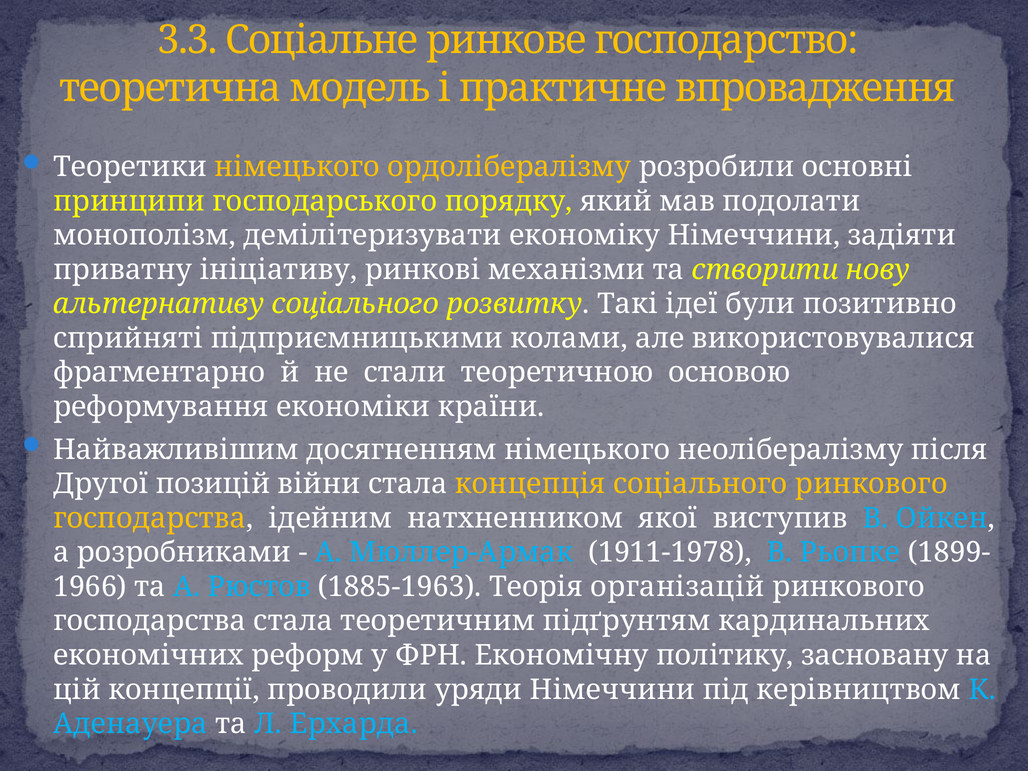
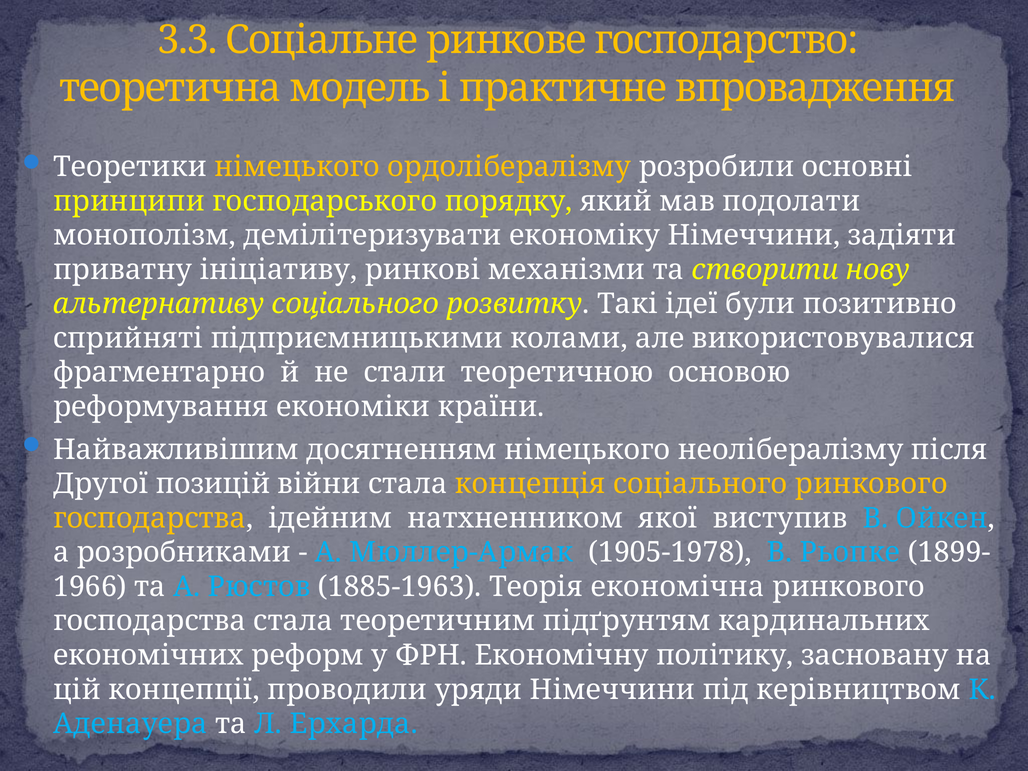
1911-1978: 1911-1978 -> 1905-1978 (670, 552)
організацій: організацій -> економічна (677, 587)
